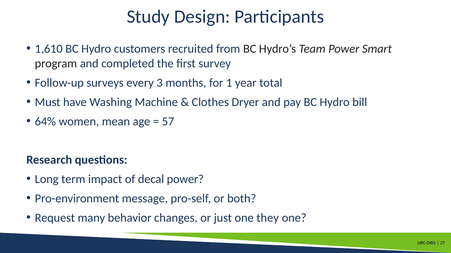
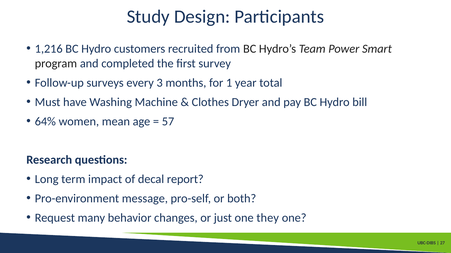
1,610: 1,610 -> 1,216 (49, 49)
decal power: power -> report (185, 180)
